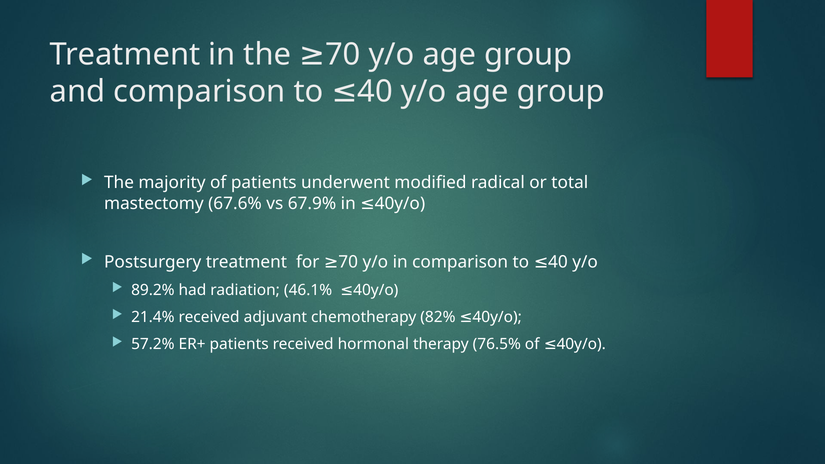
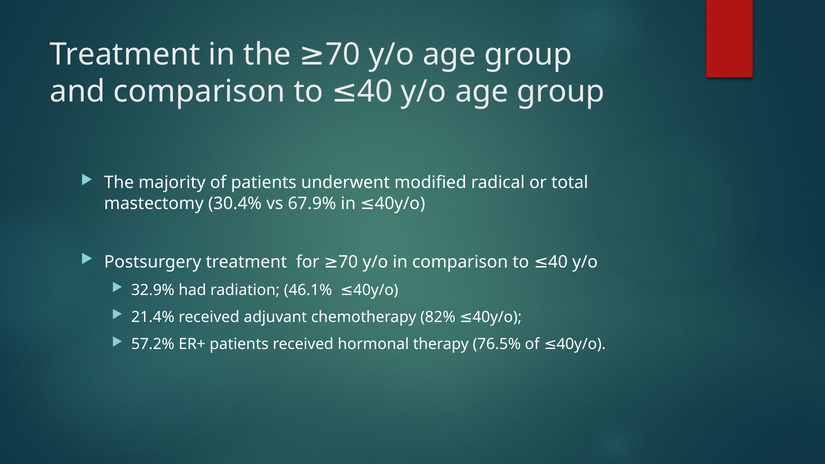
67.6%: 67.6% -> 30.4% (235, 203)
89.2%: 89.2% -> 32.9% (153, 290)
